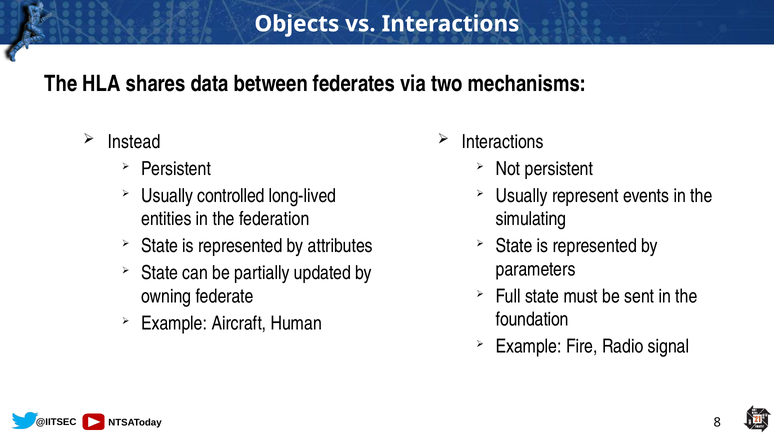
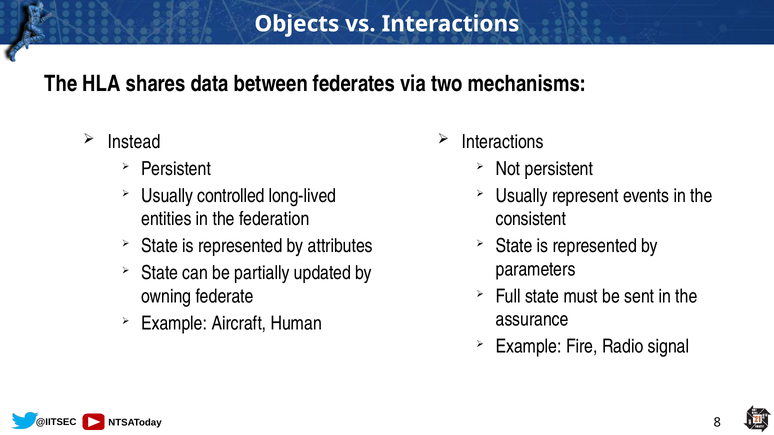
simulating: simulating -> consistent (531, 219)
foundation: foundation -> assurance (532, 320)
